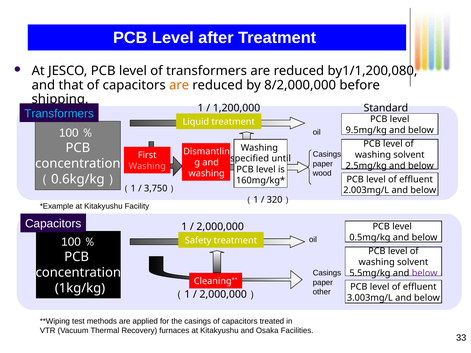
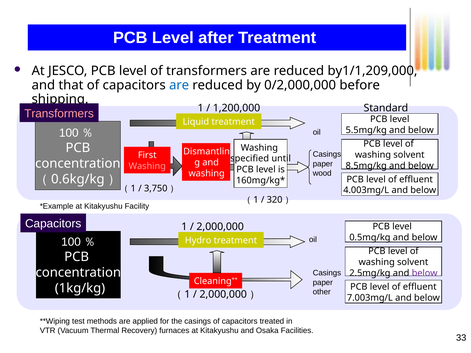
by1/1,200,080: by1/1,200,080 -> by1/1,209,000 (372, 71)
are colour: orange -> blue (179, 85)
8/2,000,000: 8/2,000,000 -> 0/2,000,000 (300, 85)
Transformers colour: light blue -> pink (59, 114)
9.5mg/kg: 9.5mg/kg -> 5.5mg/kg (366, 130)
2.5mg/kg: 2.5mg/kg -> 8.5mg/kg (366, 166)
2.003mg/L: 2.003mg/L -> 4.003mg/L (366, 190)
Safety: Safety -> Hydro (198, 241)
5.5mg/kg: 5.5mg/kg -> 2.5mg/kg (370, 273)
3.003mg/L: 3.003mg/L -> 7.003mg/L (370, 298)
